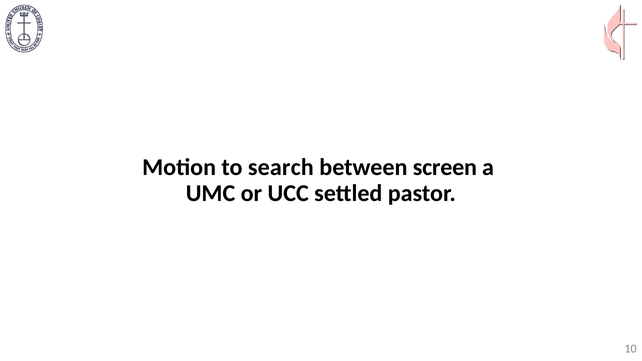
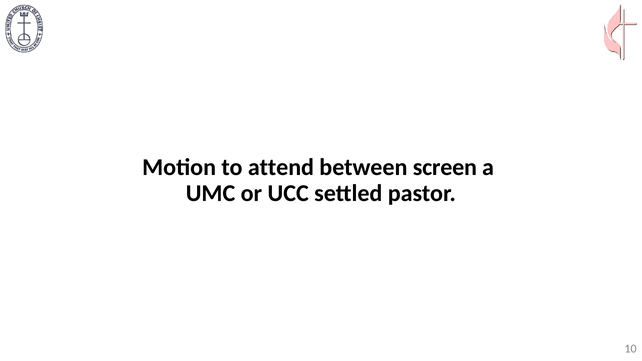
search: search -> attend (281, 167)
